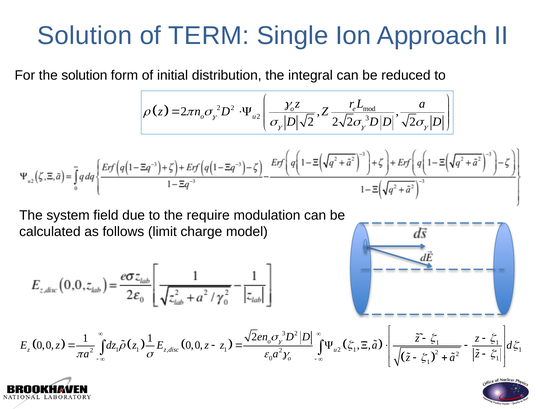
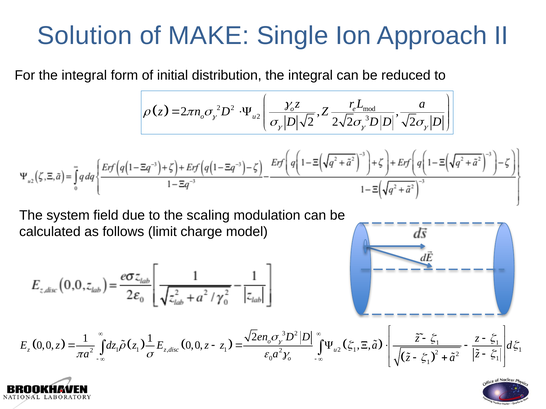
TERM: TERM -> MAKE (209, 36)
For the solution: solution -> integral (84, 76)
require: require -> scaling (208, 216)
